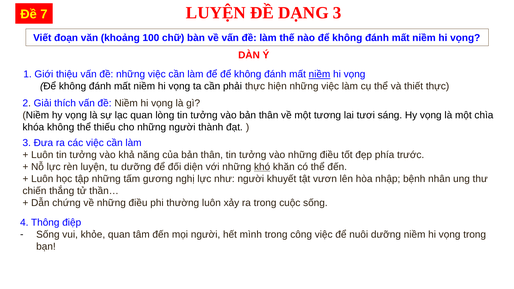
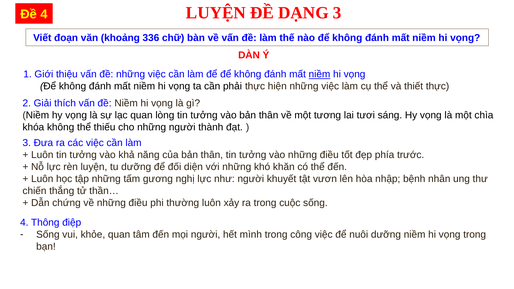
Đề 7: 7 -> 4 (44, 14)
100: 100 -> 336 (151, 38)
khó underline: present -> none (262, 167)
